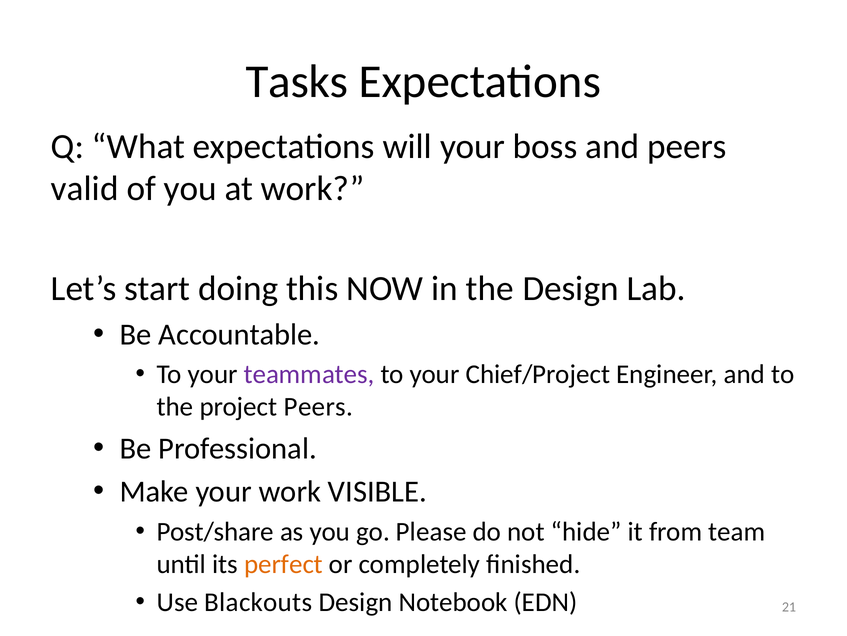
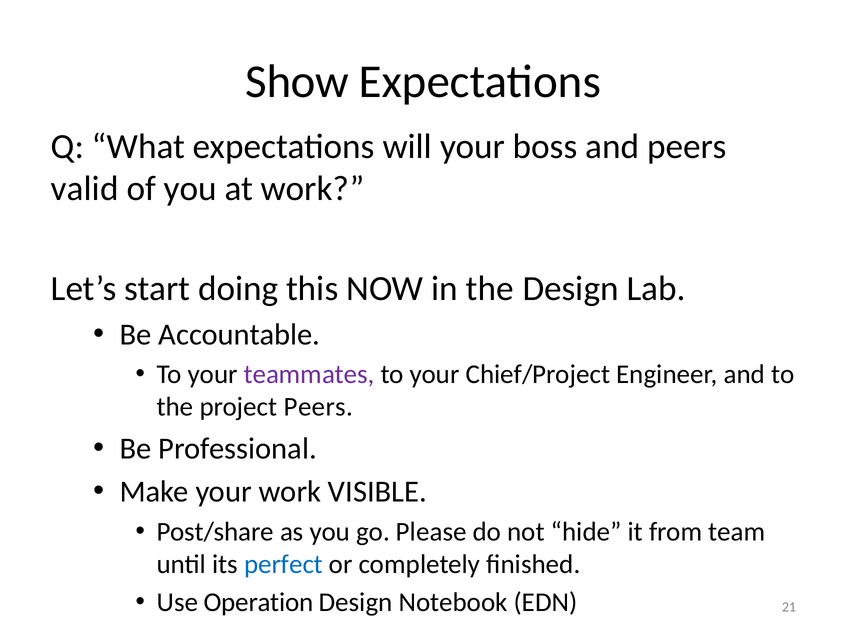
Tasks: Tasks -> Show (297, 82)
perfect colour: orange -> blue (284, 564)
Blackouts: Blackouts -> Operation (259, 602)
